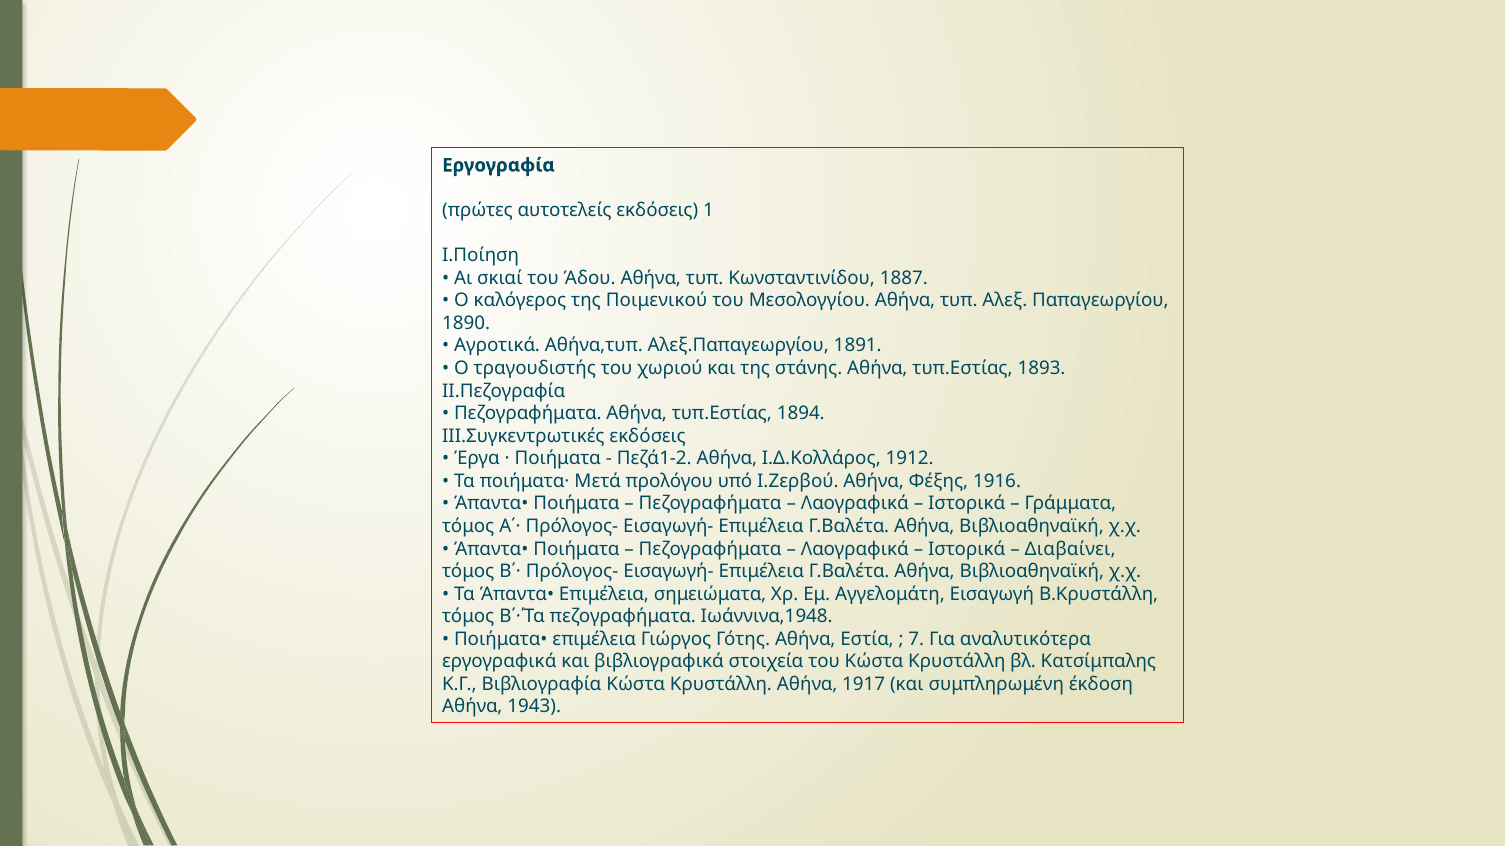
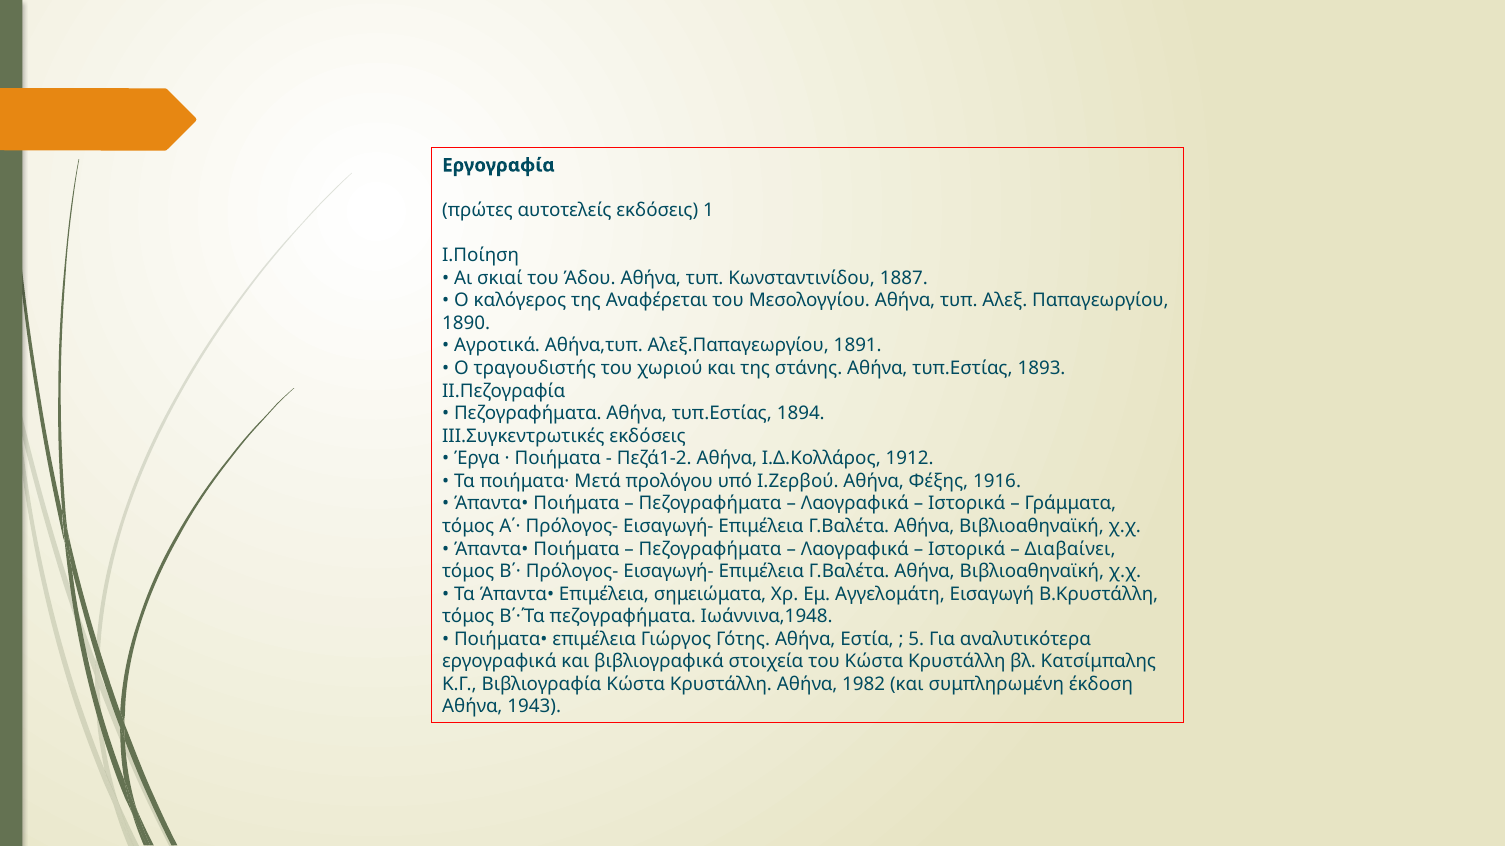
Ποιμενικού: Ποιμενικού -> Αναφέρεται (657, 301)
7: 7 -> 5 (916, 639)
1917: 1917 -> 1982 (864, 685)
